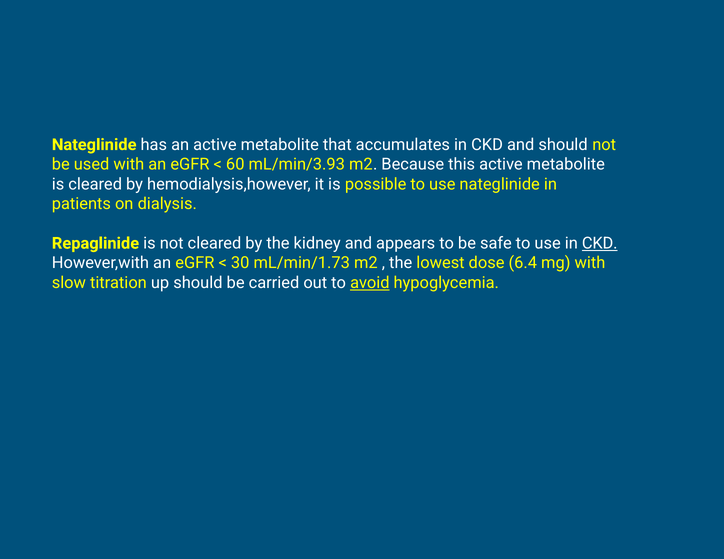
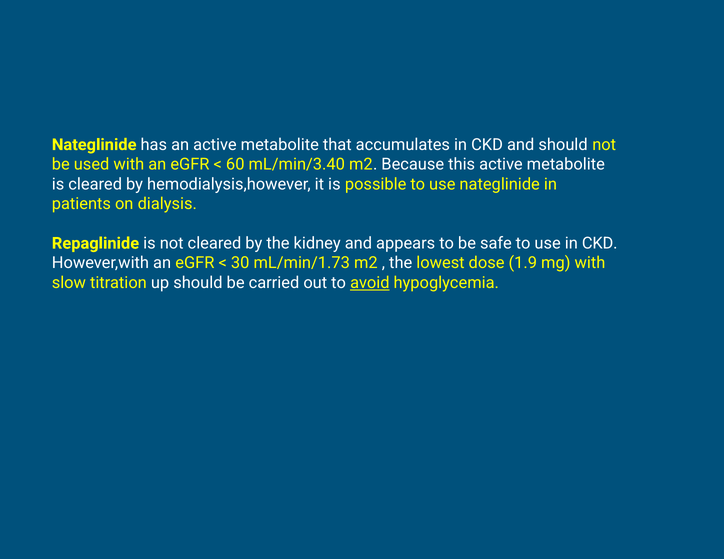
mL/min/3.93: mL/min/3.93 -> mL/min/3.40 (297, 165)
CKD underline: present -> none (600, 244)
6.4: 6.4 -> 1.9 (523, 263)
